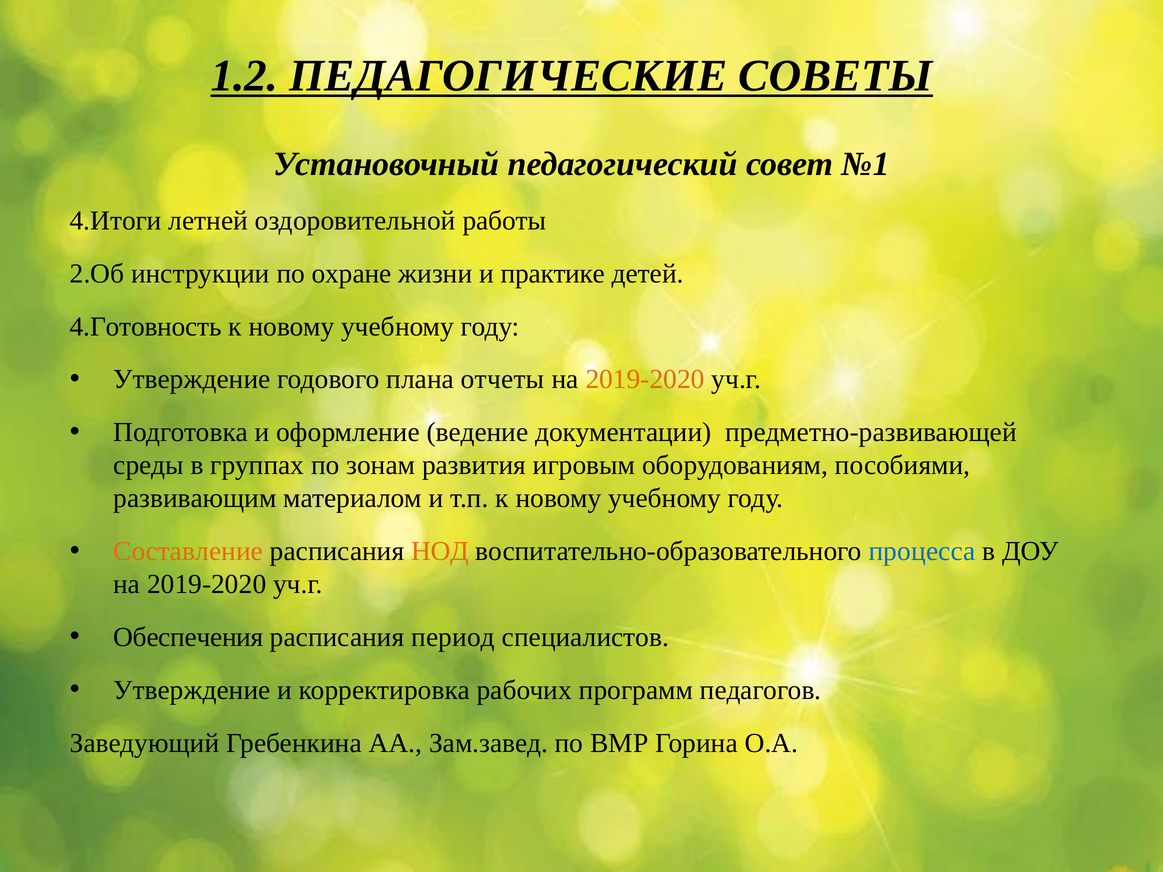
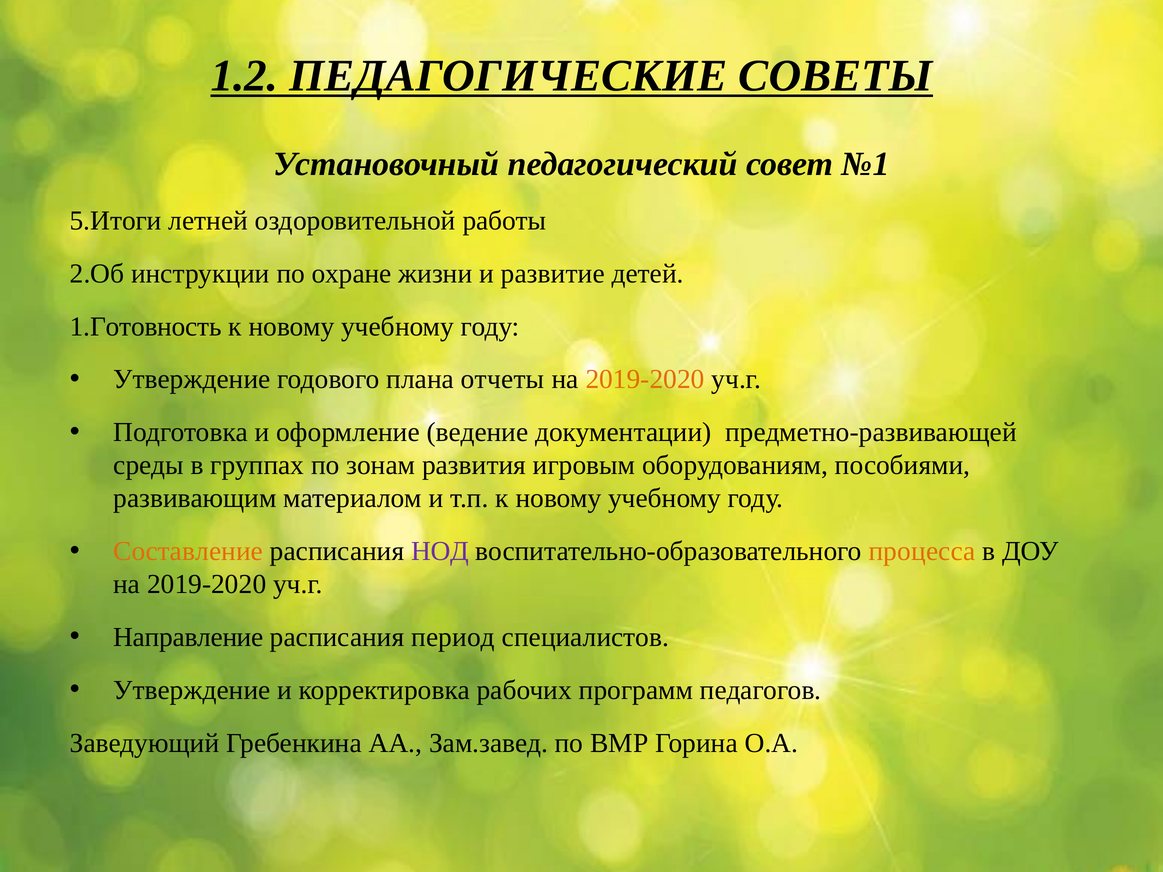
4.Итоги: 4.Итоги -> 5.Итоги (116, 221)
практике: практике -> развитие (553, 274)
4.Готовность: 4.Готовность -> 1.Готовность (146, 327)
НОД colour: orange -> purple (440, 551)
процесса colour: blue -> orange (922, 551)
Обеспечения: Обеспечения -> Направление (188, 637)
